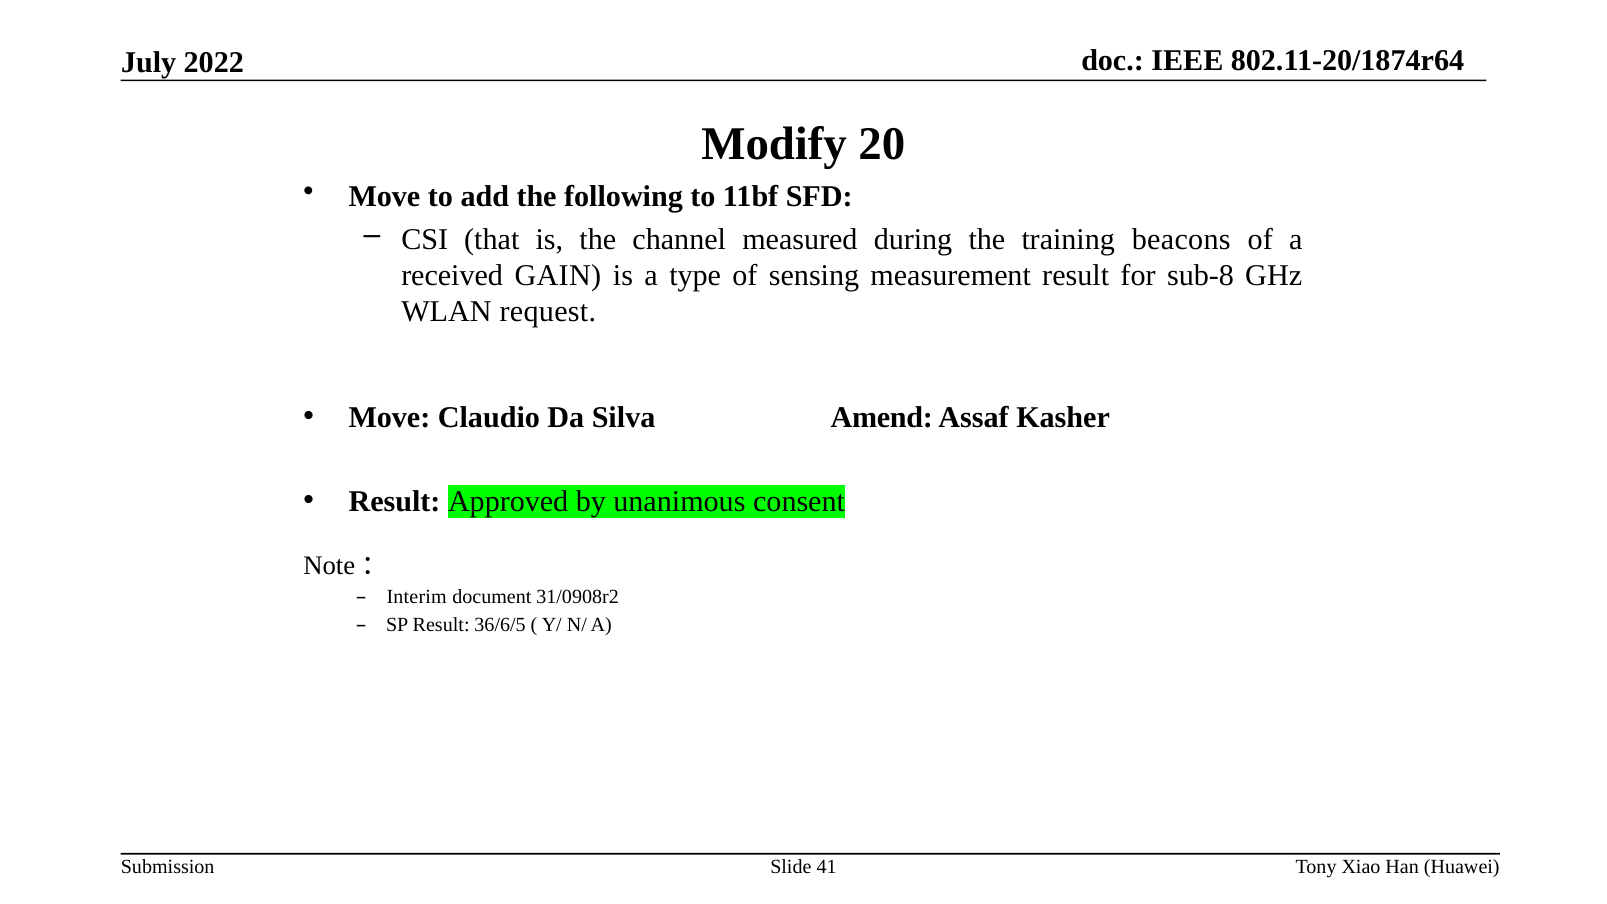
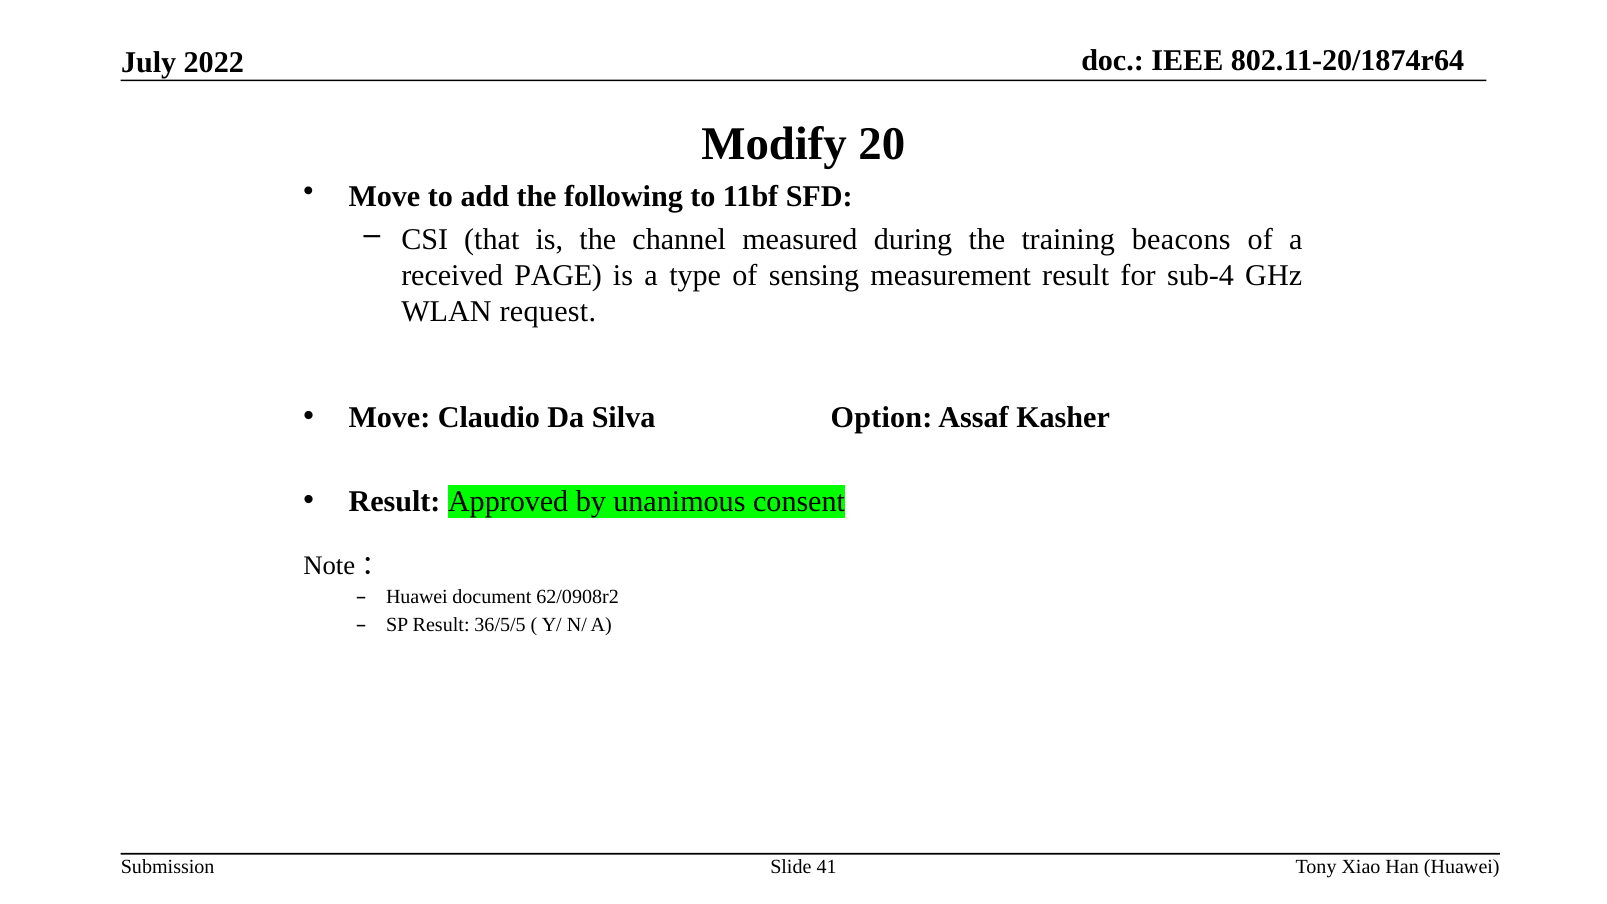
GAIN: GAIN -> PAGE (558, 275)
sub-8: sub-8 -> sub-4 (1201, 275)
Amend: Amend -> Option (882, 417)
Interim: Interim -> Huawei (417, 597)
31/0908r2: 31/0908r2 -> 62/0908r2 (578, 597)
36/6/5: 36/6/5 -> 36/5/5 (500, 625)
